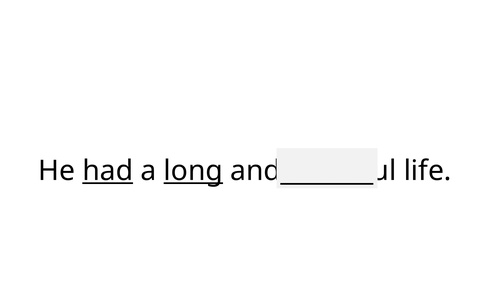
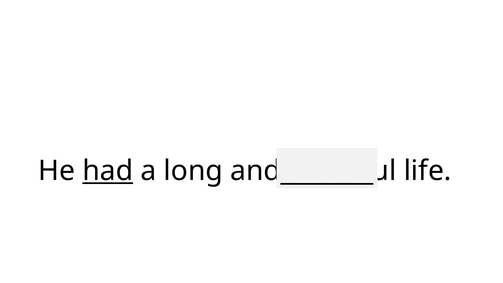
long underline: present -> none (193, 171)
